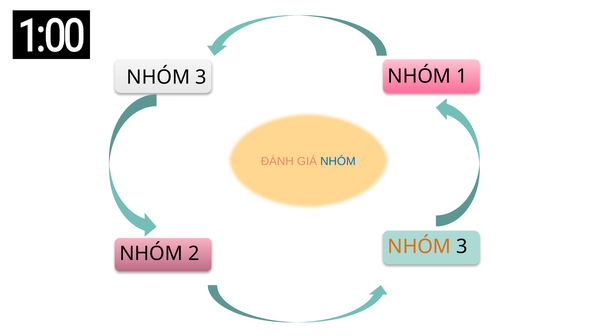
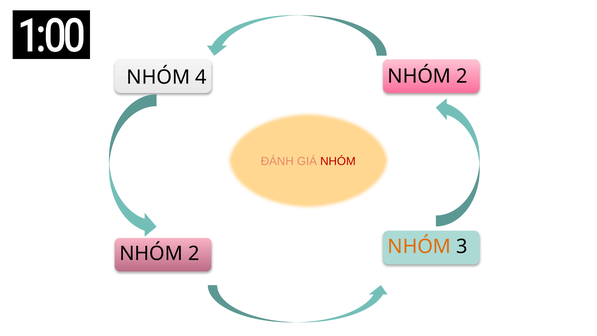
1: 1 -> 2 (462, 76)
3: 3 -> 4 (201, 77)
NHÓM colour: blue -> red (338, 161)
